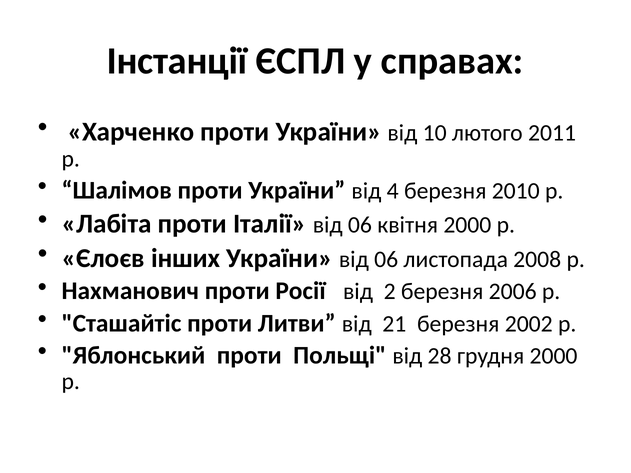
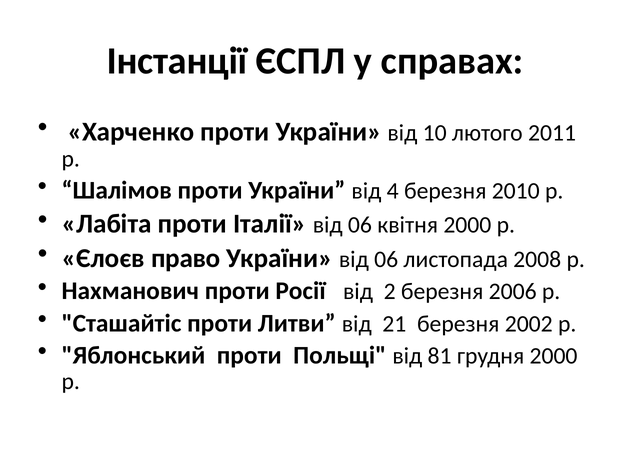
інших: інших -> право (186, 258)
28: 28 -> 81 (440, 356)
